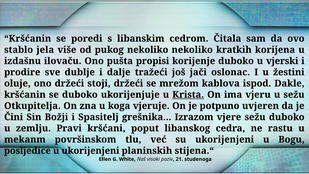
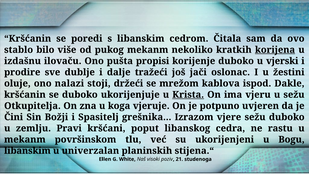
jela: jela -> bilo (45, 50)
pukog nekoliko: nekoliko -> mekanm (148, 50)
korijena underline: none -> present (275, 50)
ono držeći: držeći -> nalazi (69, 83)
posljedice: posljedice -> libanskim (27, 151)
u ukorijenjeni: ukorijenjeni -> univerzalan (90, 151)
